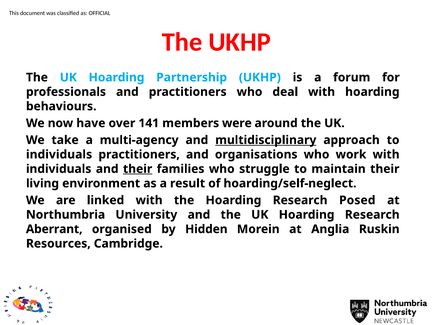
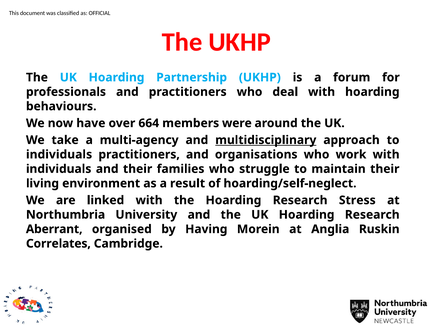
141: 141 -> 664 (149, 123)
their underline: present -> none (138, 169)
Posed: Posed -> Stress (357, 200)
Hidden: Hidden -> Having (206, 229)
Resources: Resources -> Correlates (58, 243)
